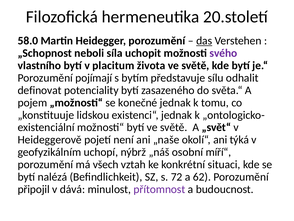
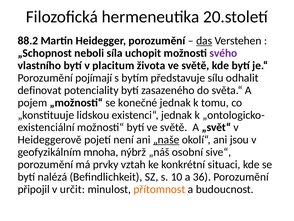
58.0: 58.0 -> 88.2 (28, 41)
„naše underline: none -> present (166, 139)
týká: týká -> jsou (239, 139)
uchopí: uchopí -> mnoha (101, 152)
míří“: míří“ -> sive“ (218, 152)
všech: všech -> prvky (106, 164)
72: 72 -> 10 (177, 177)
62: 62 -> 36 (202, 177)
dává: dává -> určit (72, 189)
přítomnost colour: purple -> orange (159, 189)
